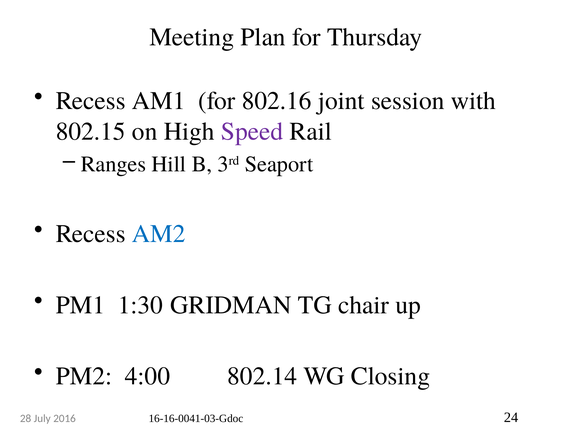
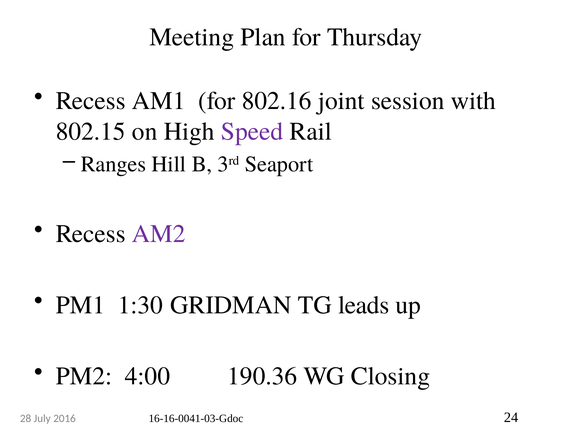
AM2 colour: blue -> purple (159, 234)
chair: chair -> leads (364, 305)
802.14: 802.14 -> 190.36 (262, 376)
